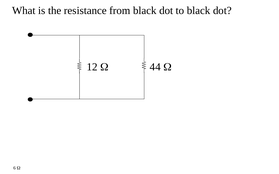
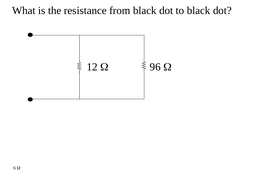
44: 44 -> 96 (155, 67)
